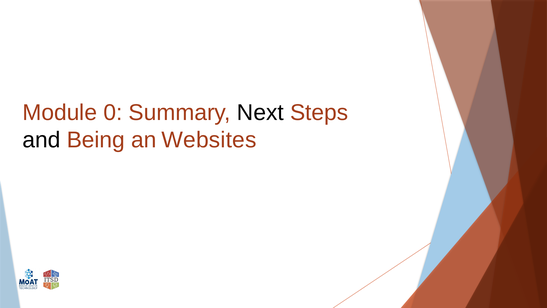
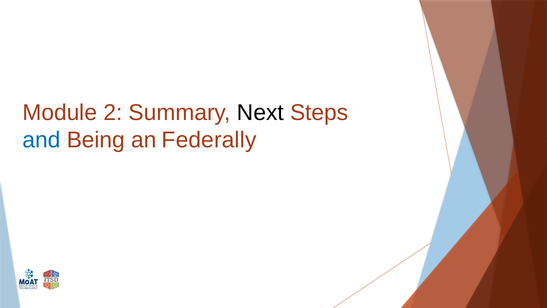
0: 0 -> 2 (113, 112)
and colour: black -> blue (41, 140)
Websites: Websites -> Federally (209, 140)
